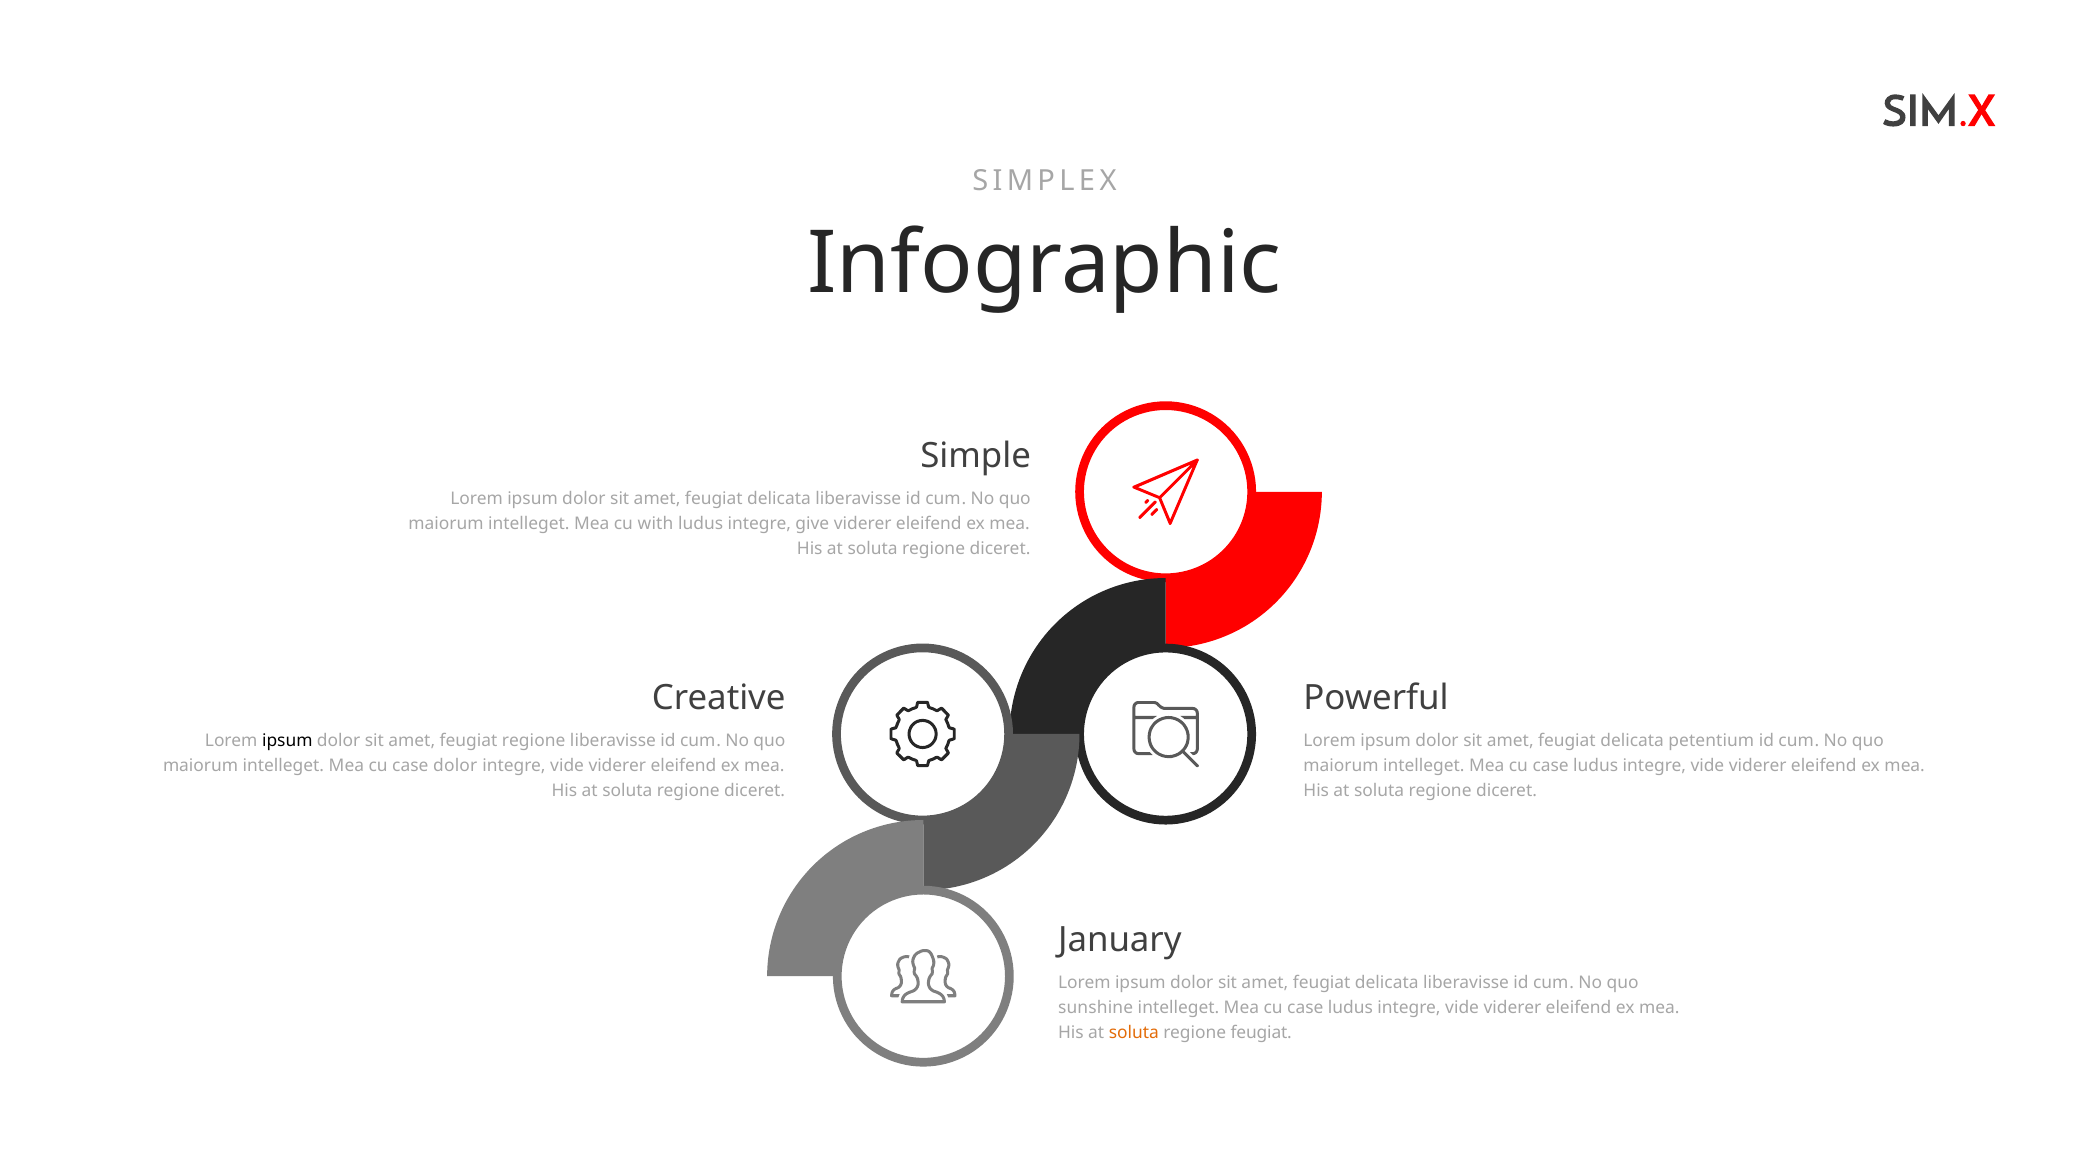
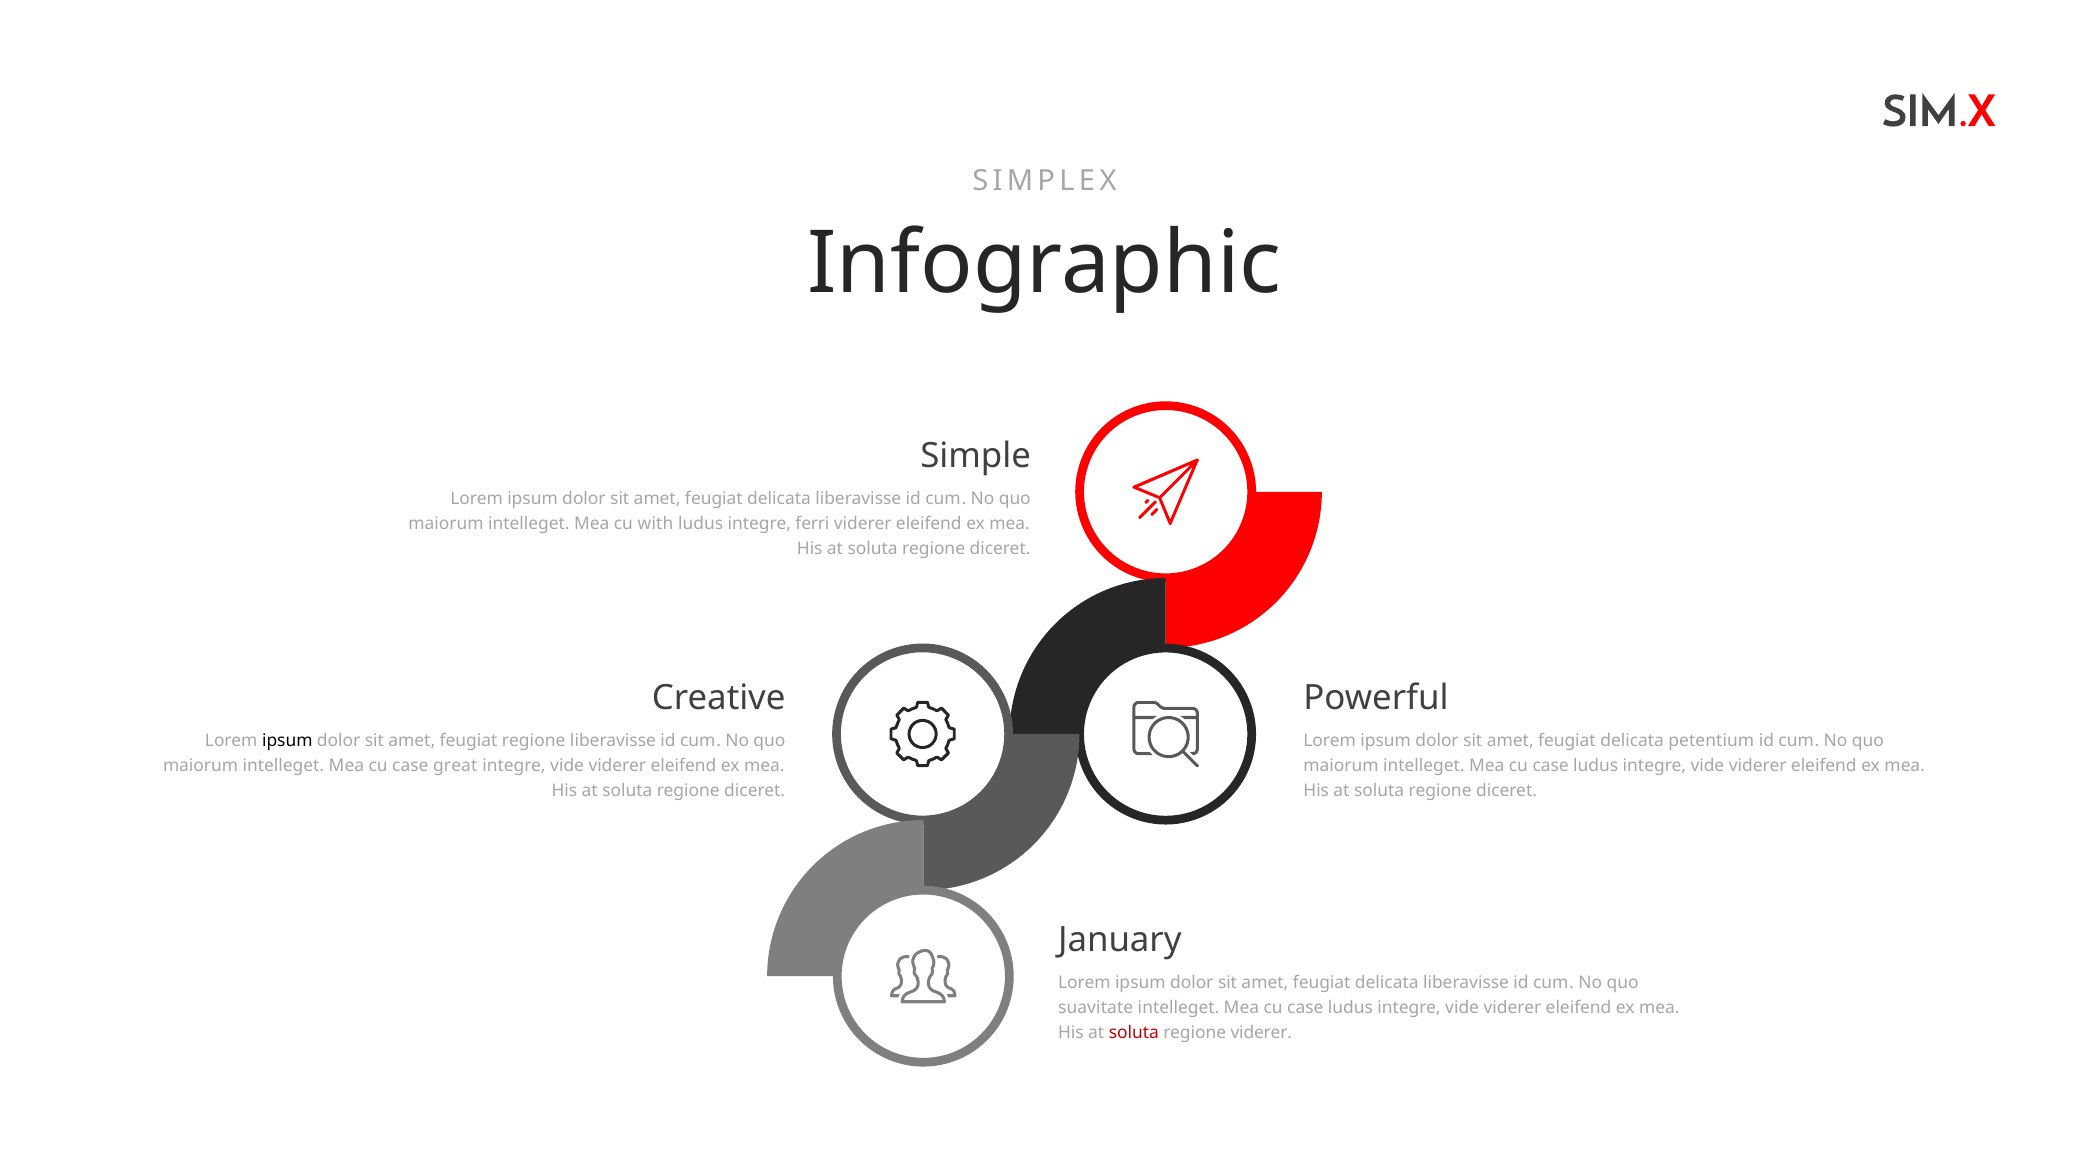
give: give -> ferri (812, 524)
case dolor: dolor -> great (455, 766)
sunshine: sunshine -> suavitate (1096, 1008)
soluta colour: orange -> red (1134, 1033)
regione feugiat: feugiat -> viderer (1261, 1033)
